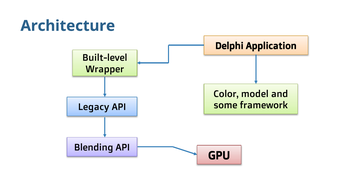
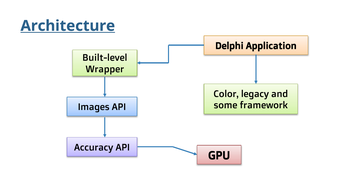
Architecture underline: none -> present (68, 26)
model: model -> legacy (255, 94)
Legacy: Legacy -> Images (94, 107)
Blending: Blending -> Accuracy (94, 147)
